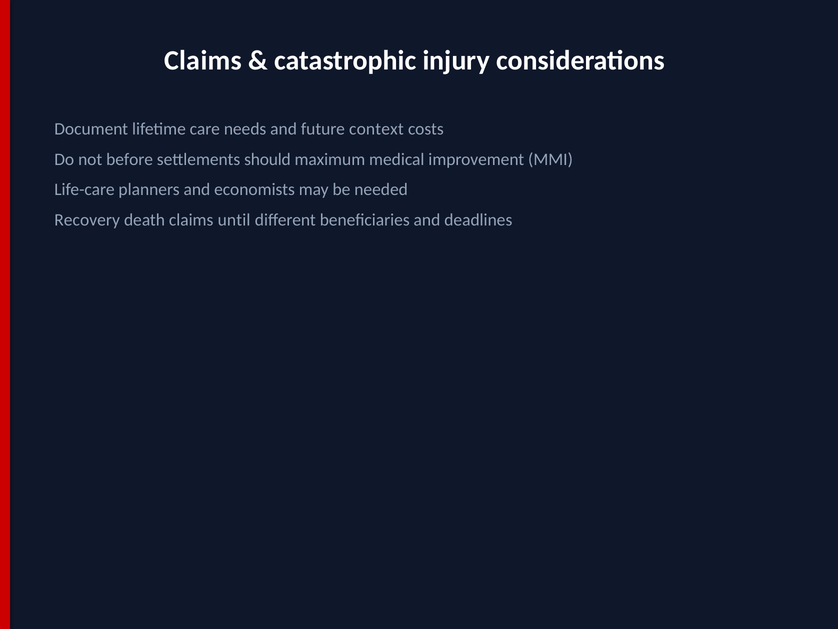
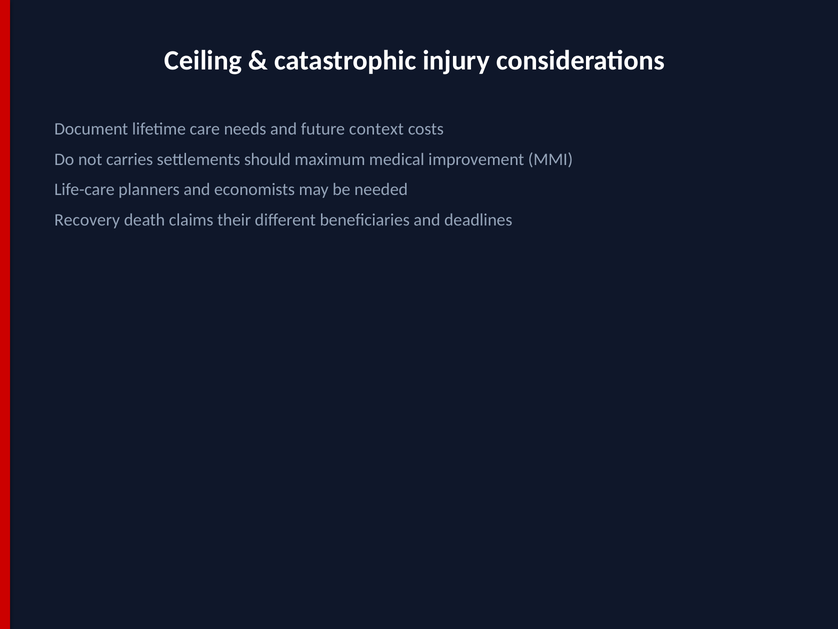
Claims: Claims -> Ceiling (203, 61)
before: before -> carries (130, 159)
until: until -> their (234, 220)
